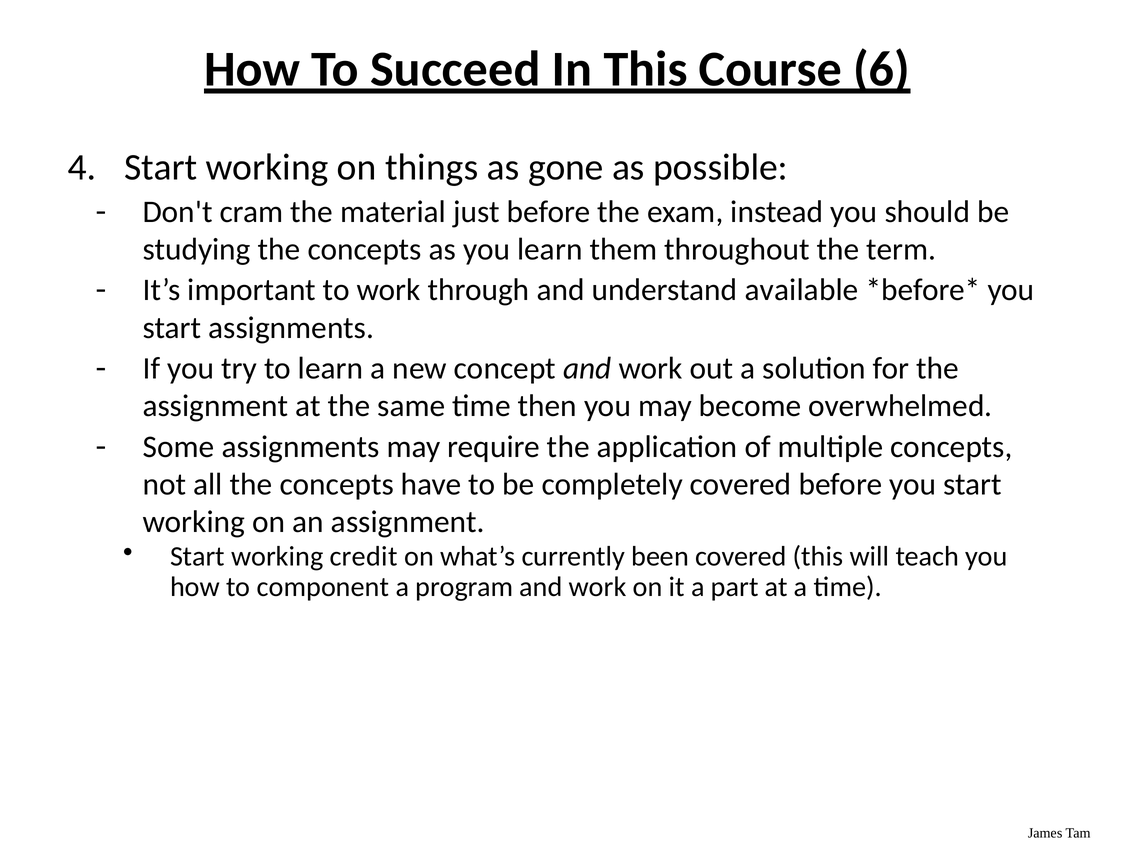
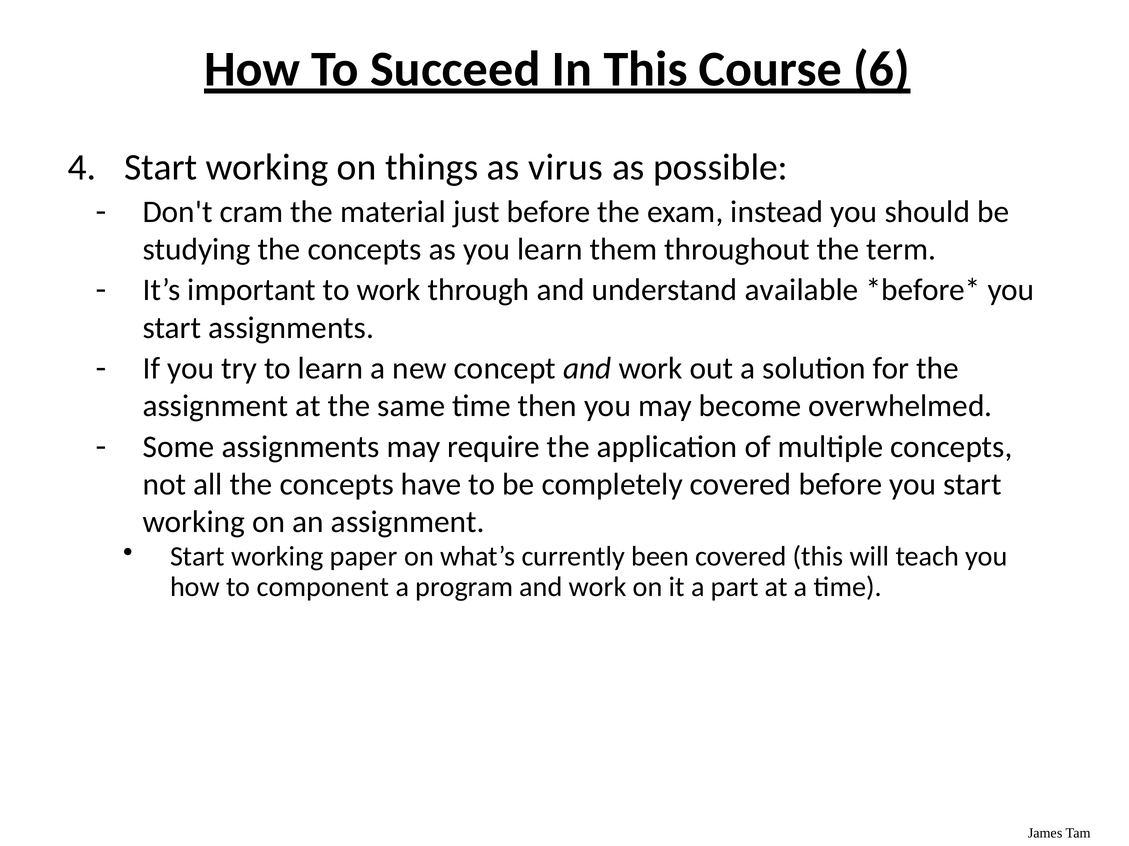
gone: gone -> virus (566, 168)
credit: credit -> paper (364, 557)
